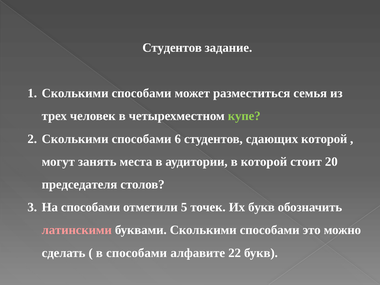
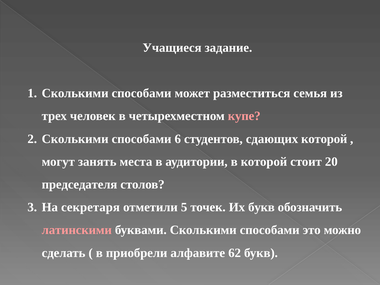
Студентов: Студентов -> Учащиеся (172, 48)
купе colour: light green -> pink (244, 116)
На способами: способами -> секретаря (90, 207)
в способами: способами -> приобрели (137, 253)
22: 22 -> 62 (235, 253)
